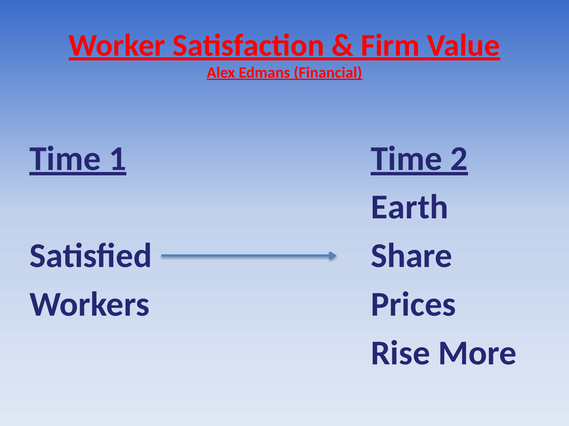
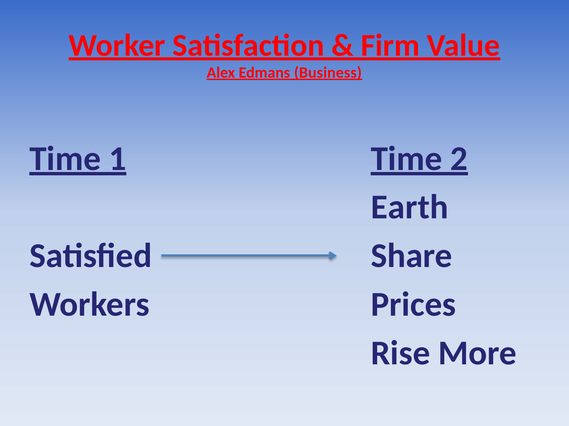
Financial: Financial -> Business (328, 73)
